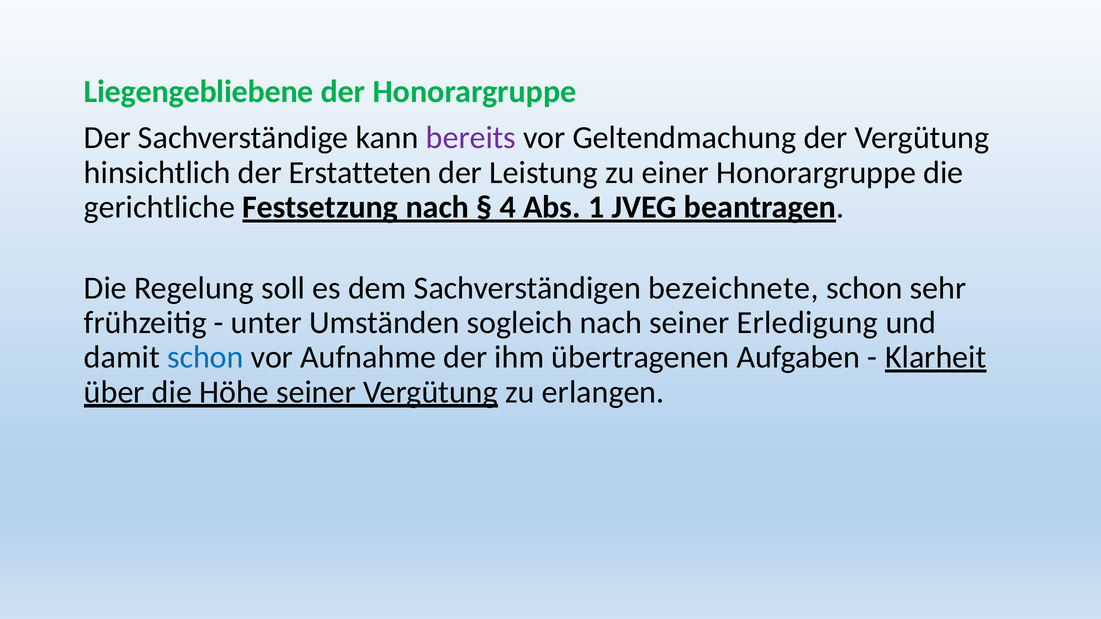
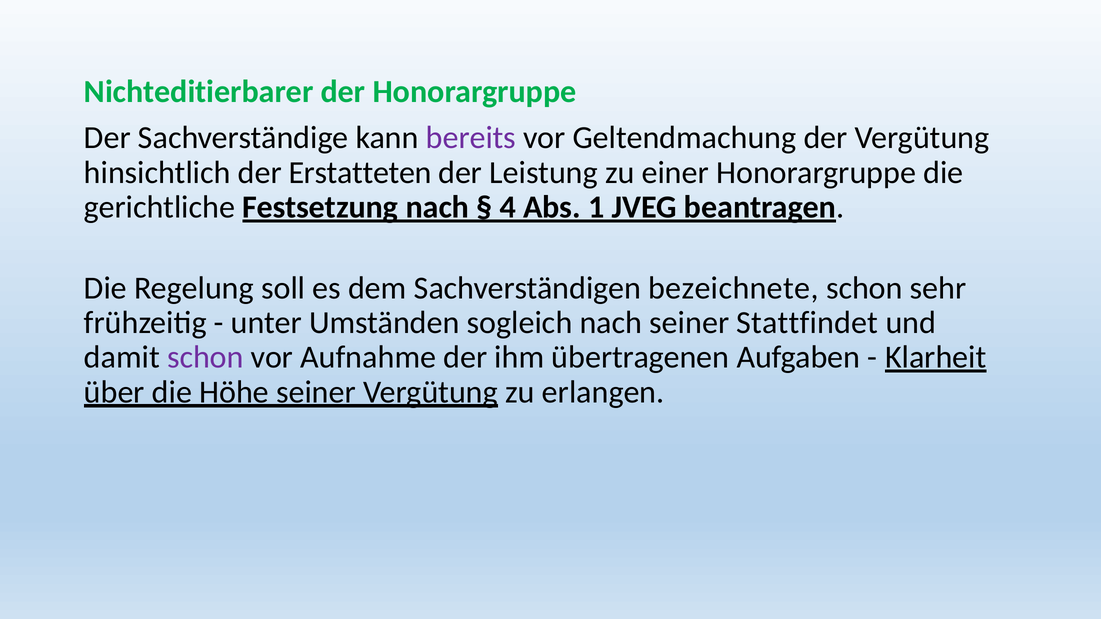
Liegengebliebene: Liegengebliebene -> Nichteditierbarer (199, 92)
Erledigung: Erledigung -> Stattfindet (807, 323)
schon colour: blue -> purple (205, 357)
